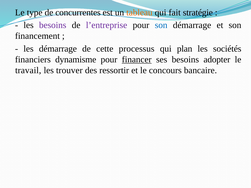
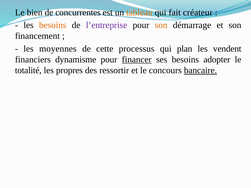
type: type -> bien (35, 12)
stratégie: stratégie -> créateur (198, 12)
besoins colour: purple -> orange (53, 25)
son colour: blue -> orange (161, 25)
les démarrage: démarrage -> moyennes (58, 49)
sociétés: sociétés -> vendent (227, 49)
travail: travail -> totalité (28, 70)
trouver: trouver -> propres (69, 70)
bancaire underline: none -> present (200, 70)
